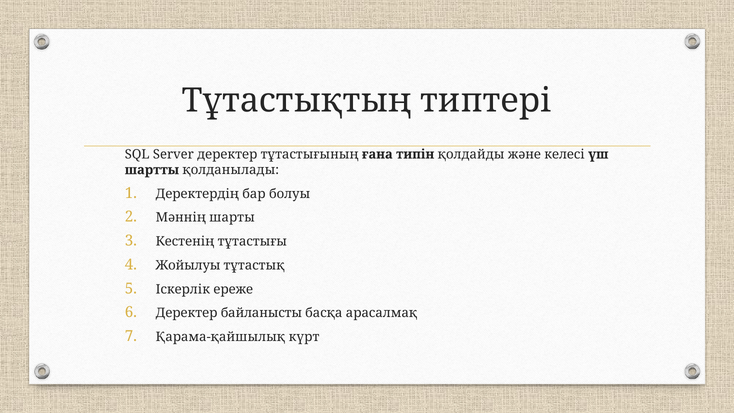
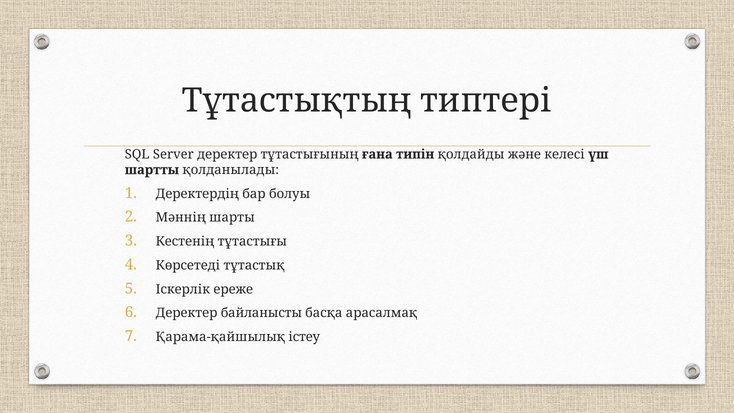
Жойылуы: Жойылуы -> Көрсетеді (188, 265)
күрт: күрт -> істеу (304, 337)
